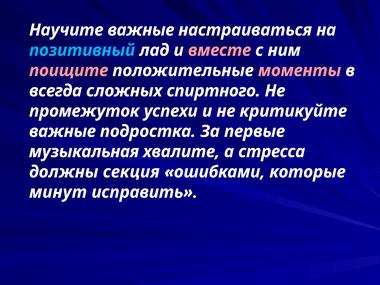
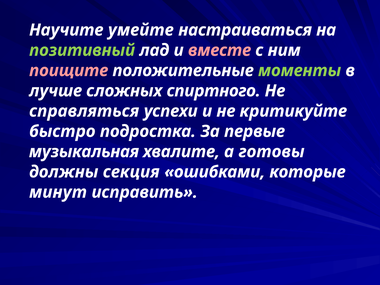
Научите важные: важные -> умейте (141, 30)
позитивный colour: light blue -> light green (82, 50)
моменты colour: pink -> light green (300, 71)
всегда: всегда -> лучше (56, 91)
промежуток: промежуток -> справляться (84, 111)
важные: важные -> быстро (62, 131)
стресса: стресса -> готовы (272, 152)
